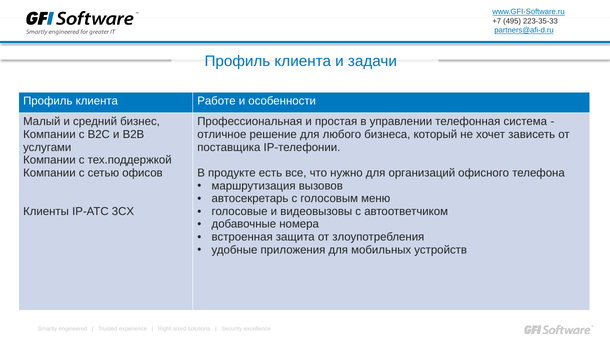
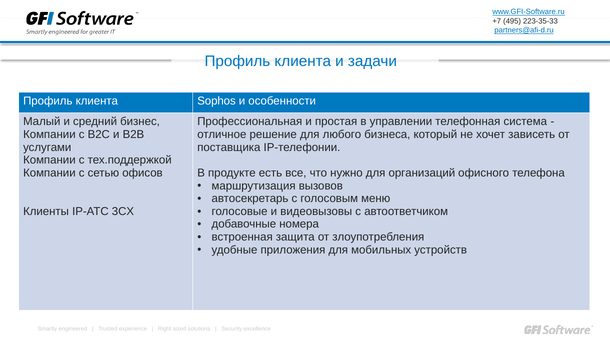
Работе: Работе -> Sophos (217, 101)
